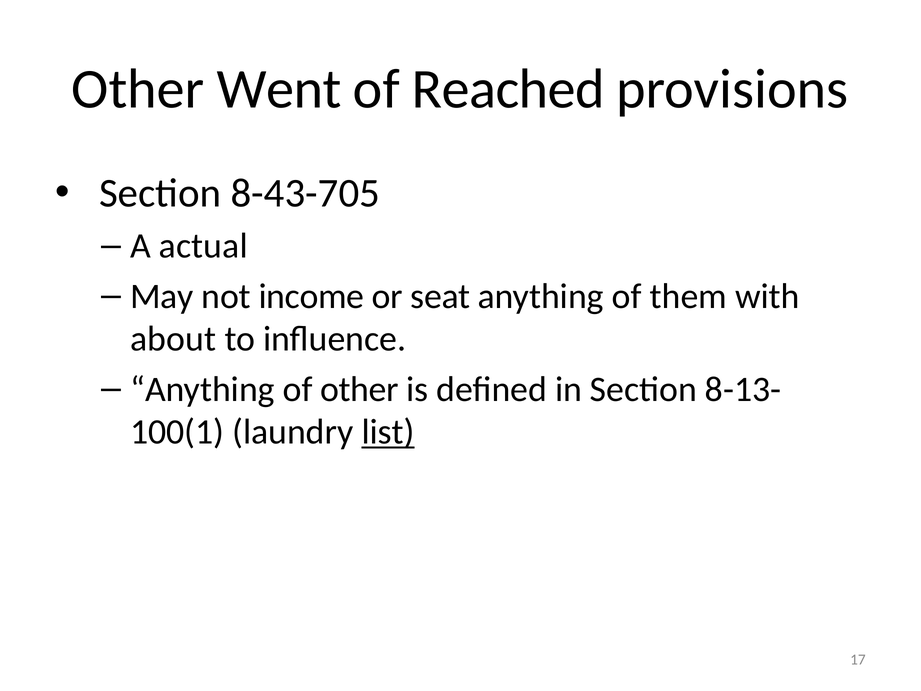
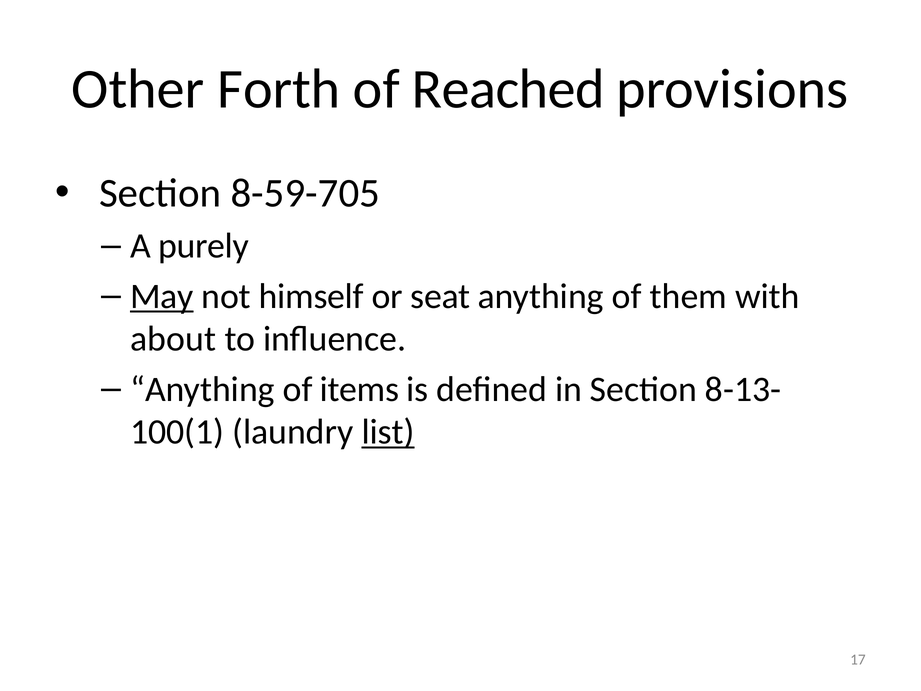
Went: Went -> Forth (279, 89)
8-43-705: 8-43-705 -> 8-59-705 (305, 193)
actual: actual -> purely (204, 246)
May underline: none -> present (162, 296)
income: income -> himself (311, 296)
of other: other -> items (359, 389)
